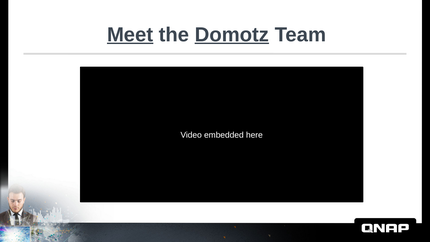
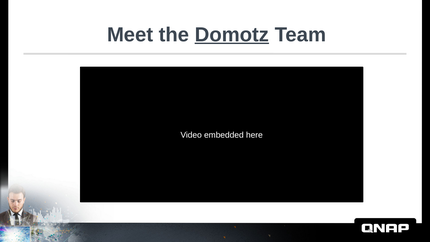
Meet underline: present -> none (130, 35)
